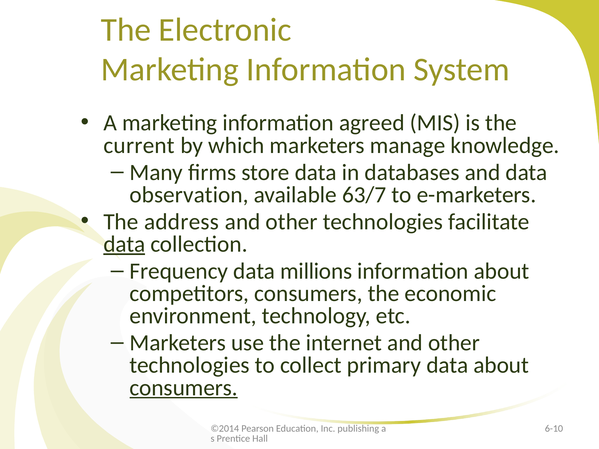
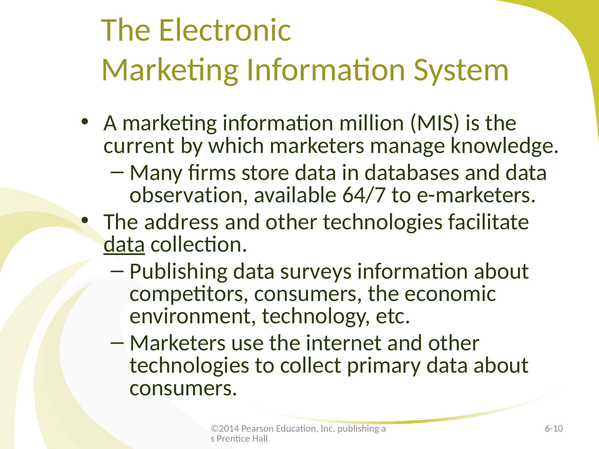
agreed: agreed -> million (372, 123)
63/7: 63/7 -> 64/7 (364, 195)
Frequency: Frequency -> Publishing (179, 271)
millions: millions -> surveys (316, 271)
consumers underline: present -> none (184, 388)
